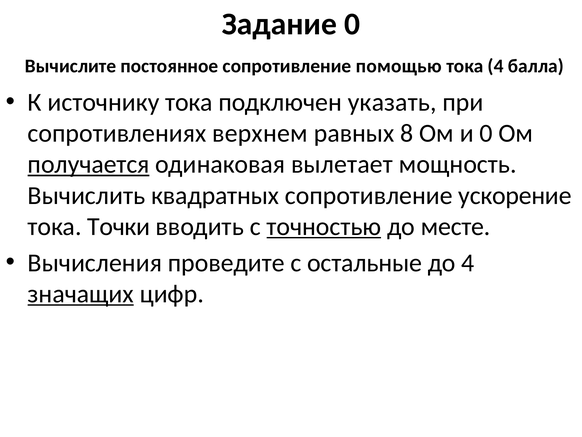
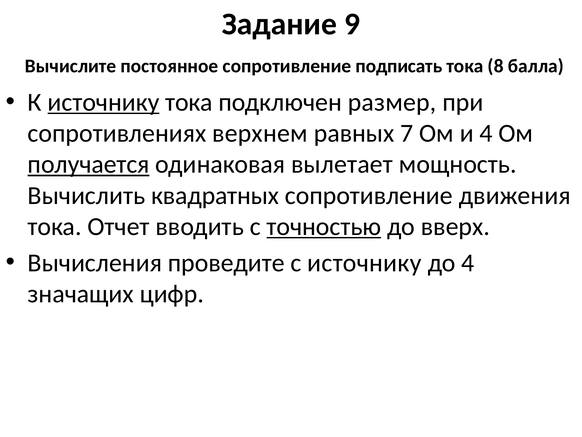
Задание 0: 0 -> 9 (352, 24)
помощью: помощью -> подписать (399, 66)
тока 4: 4 -> 8 (496, 66)
источнику underline: none -> present (103, 102)
указать: указать -> размер (392, 102)
8: 8 -> 7 (407, 133)
и 0: 0 -> 4 (486, 133)
ускорение: ускорение -> движения (515, 195)
Точки: Точки -> Отчет (119, 226)
месте: месте -> вверх (455, 226)
с остальные: остальные -> источнику (364, 263)
значащих underline: present -> none (81, 294)
